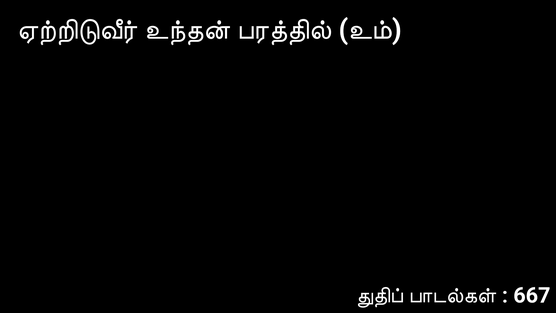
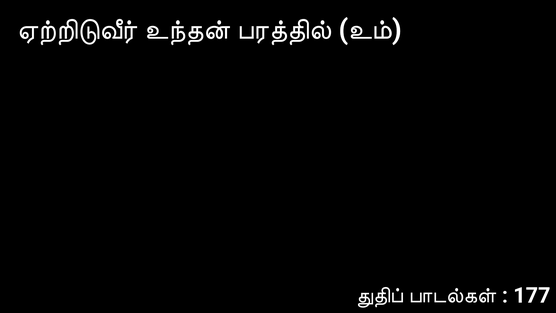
667: 667 -> 177 (532, 295)
